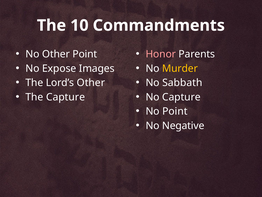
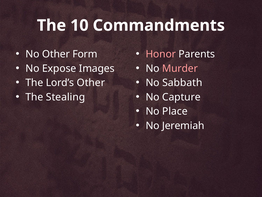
Other Point: Point -> Form (85, 54)
Murder colour: yellow -> pink (180, 68)
The Capture: Capture -> Stealing (66, 97)
No Point: Point -> Place (175, 111)
Negative: Negative -> Jeremiah (183, 125)
